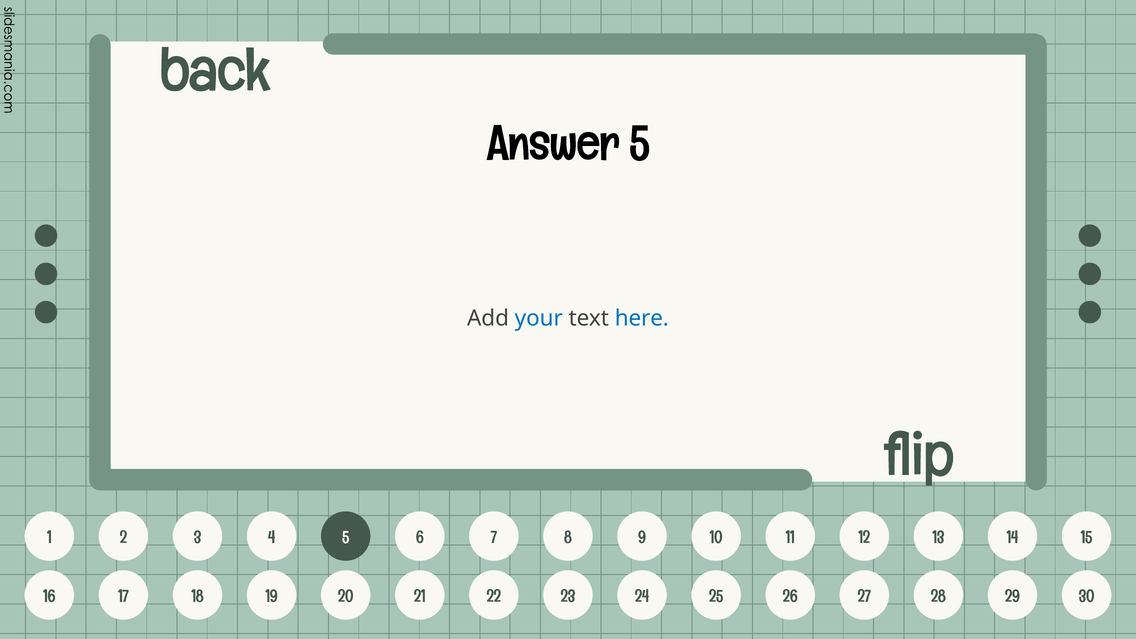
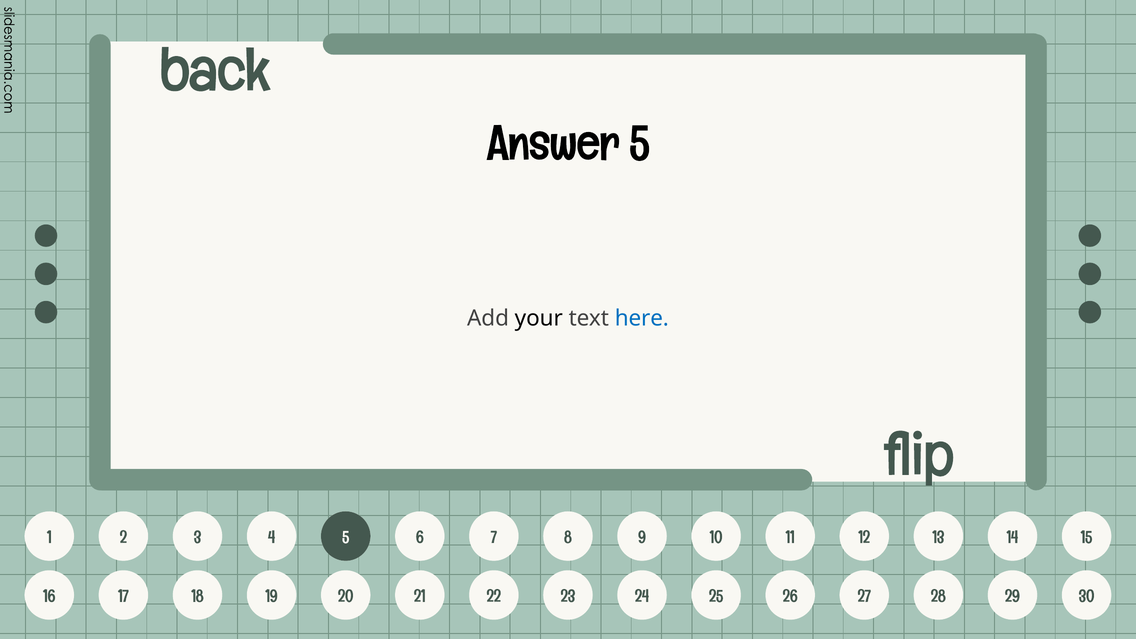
your colour: blue -> black (539, 318)
